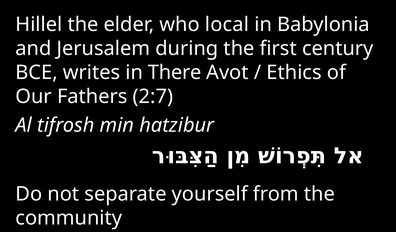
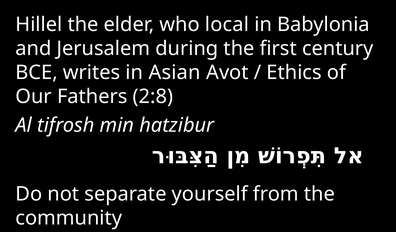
There: There -> Asian (175, 73)
2:7: 2:7 -> 2:8 (153, 97)
